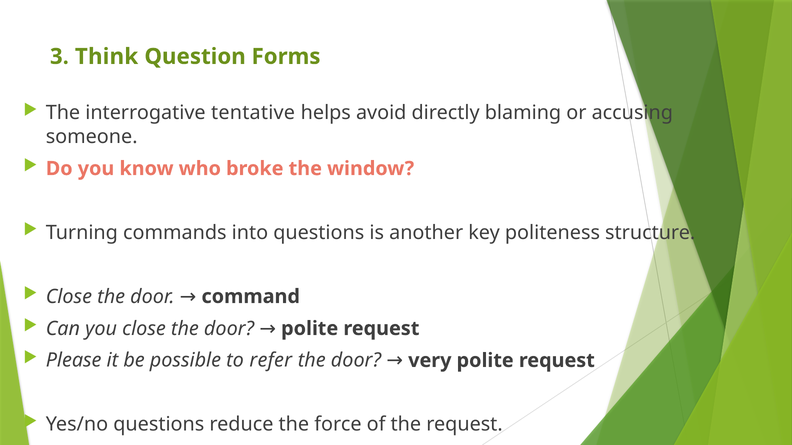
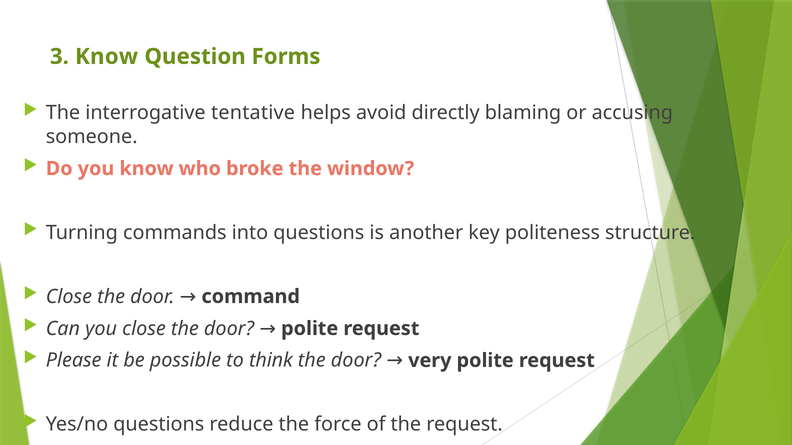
3 Think: Think -> Know (107, 57)
refer: refer -> think (271, 361)
